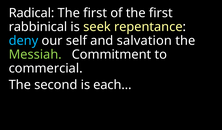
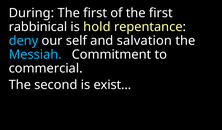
Radical: Radical -> During (31, 13)
seek: seek -> hold (97, 27)
Messiah colour: light green -> light blue (35, 55)
each…: each… -> exist… (112, 85)
